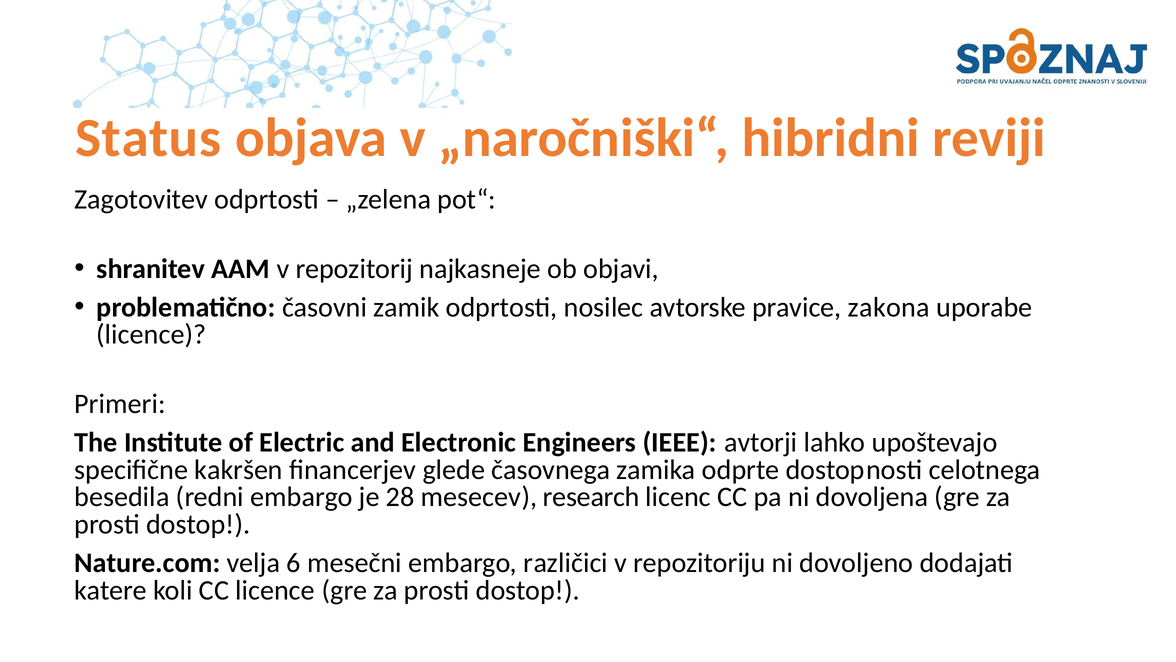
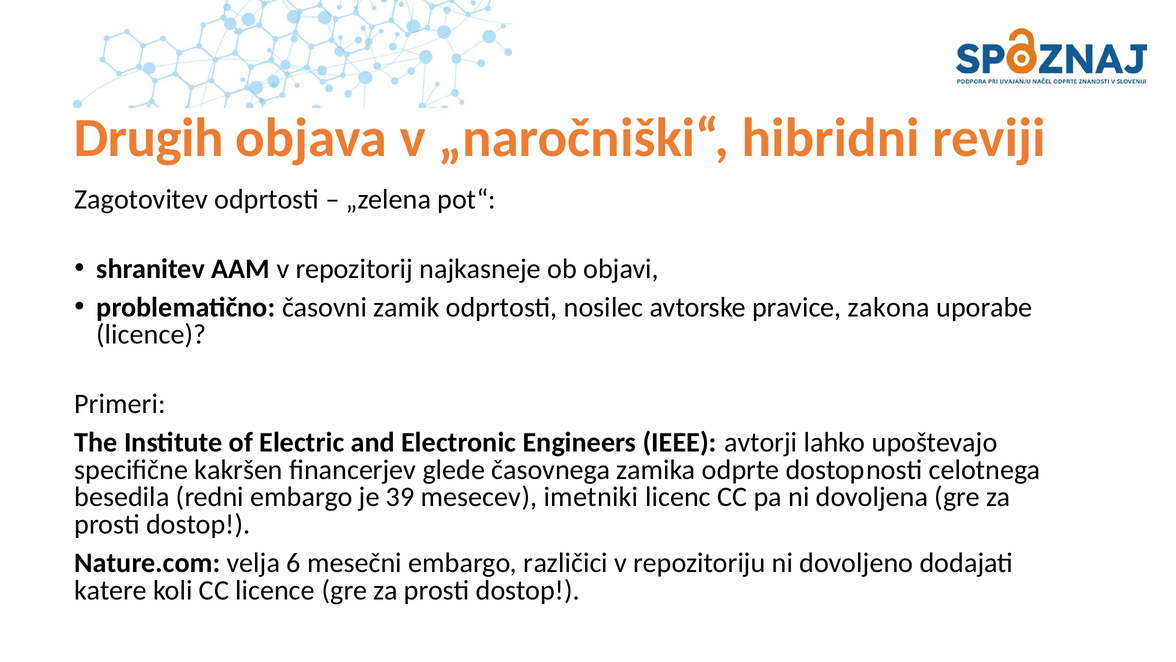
Status: Status -> Drugih (149, 138)
28: 28 -> 39 (400, 497)
research: research -> imetniki (591, 497)
